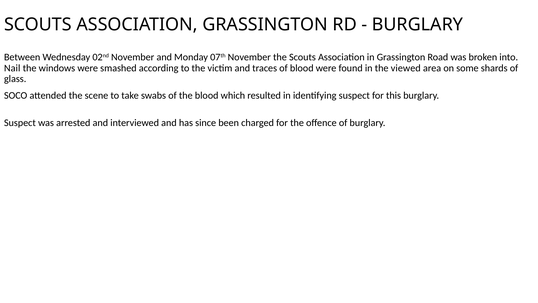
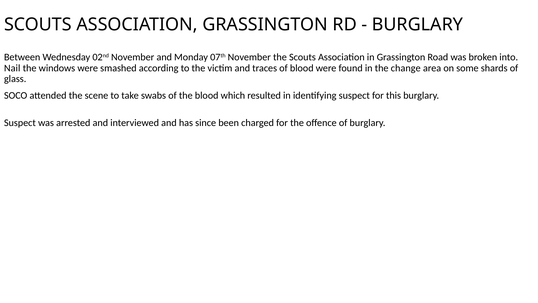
viewed: viewed -> change (406, 68)
